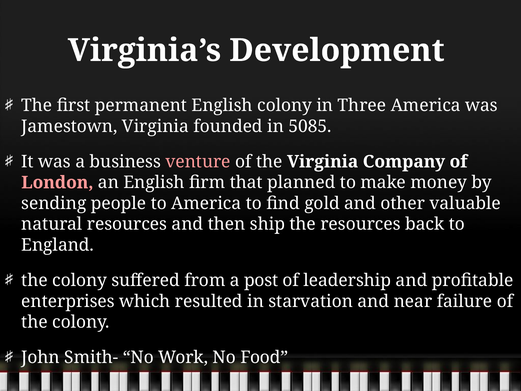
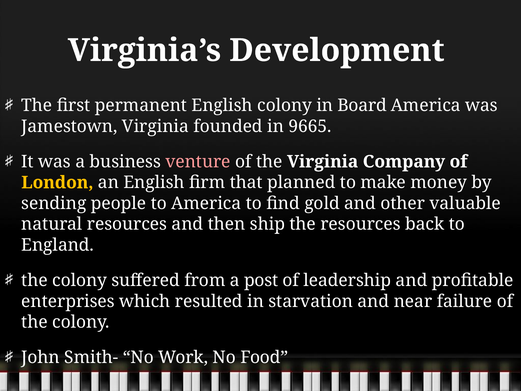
Three: Three -> Board (362, 105)
5085: 5085 -> 9665 (310, 126)
London colour: pink -> yellow (57, 182)
